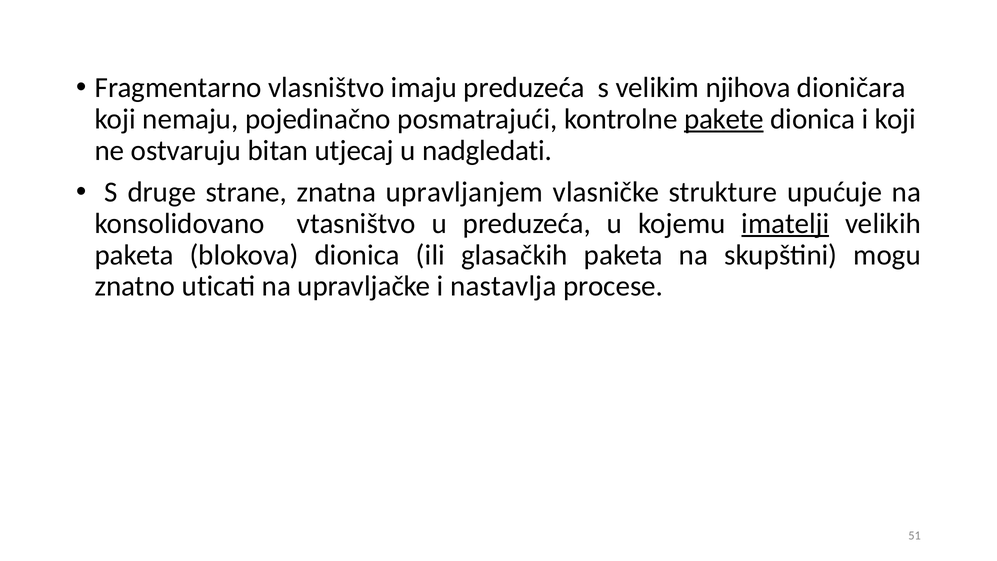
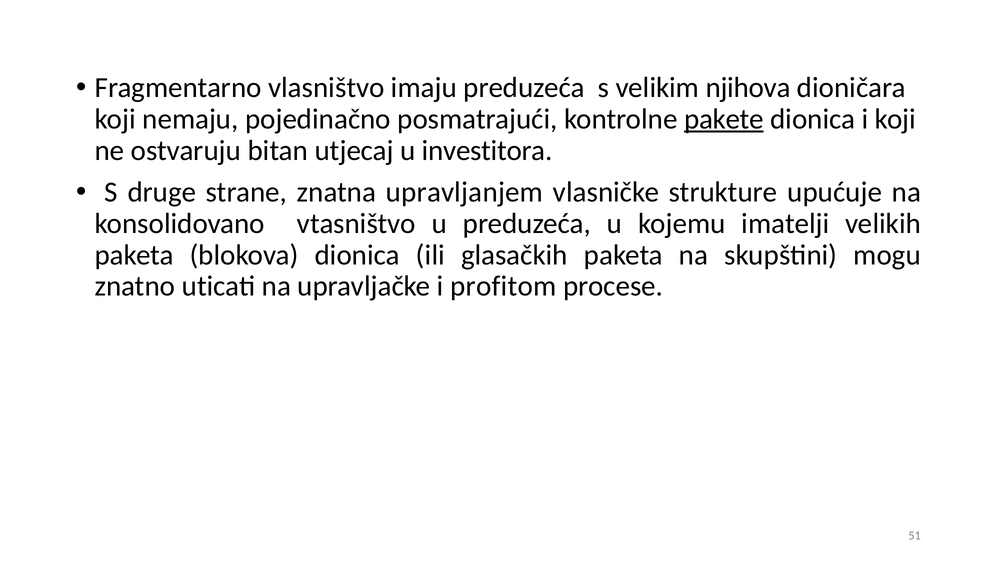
nadgledati: nadgledati -> investitora (487, 150)
imatelji underline: present -> none (785, 223)
nastavlja: nastavlja -> profitom (503, 286)
